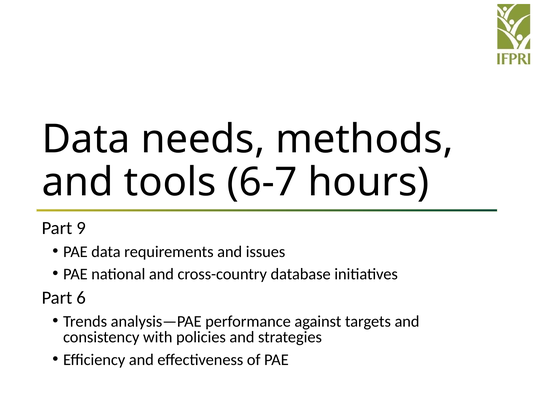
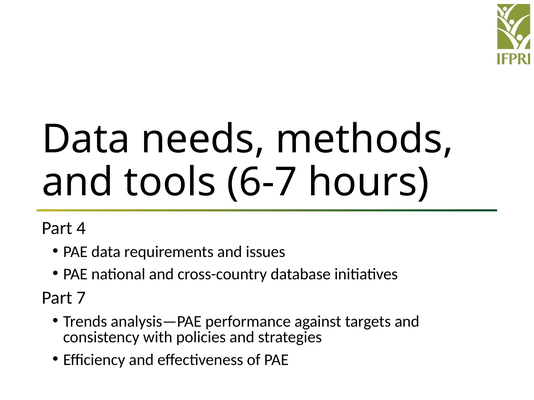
9: 9 -> 4 (81, 228)
6: 6 -> 7 (81, 298)
